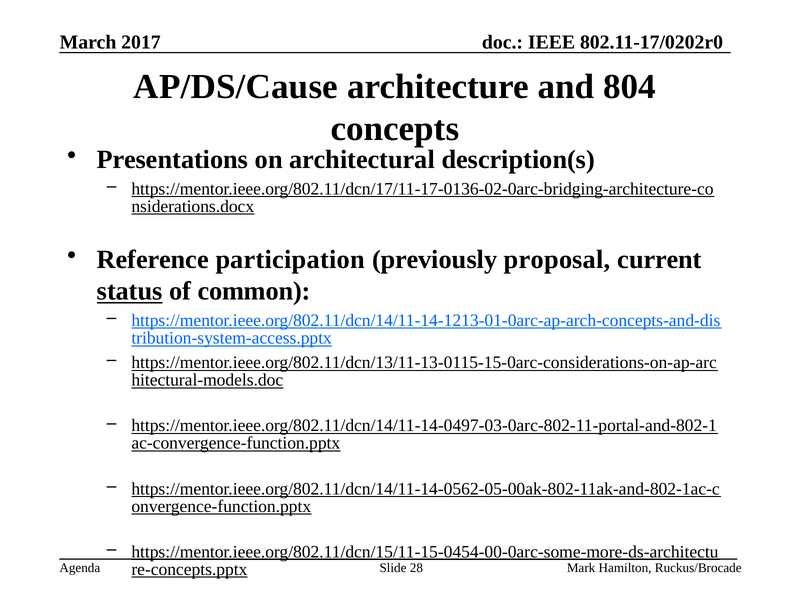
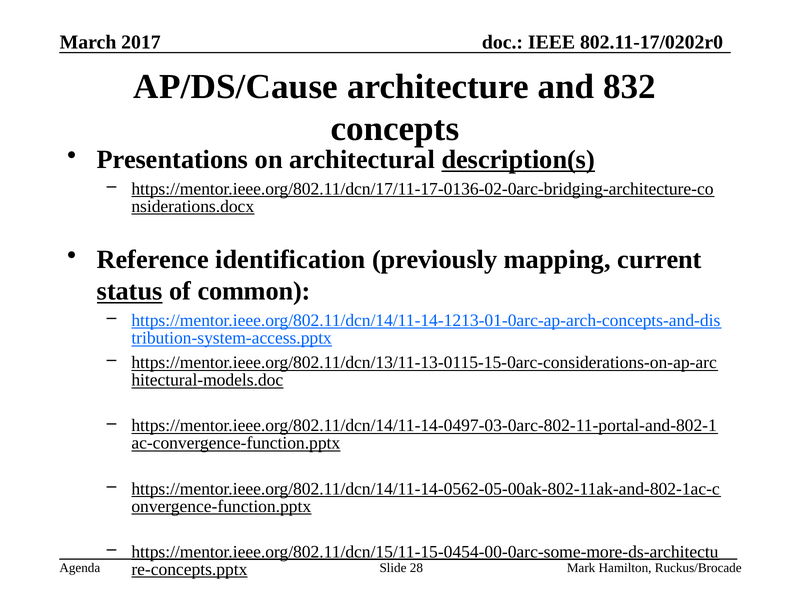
804: 804 -> 832 (629, 87)
description(s underline: none -> present (518, 160)
participation: participation -> identification (290, 260)
proposal: proposal -> mapping (557, 260)
